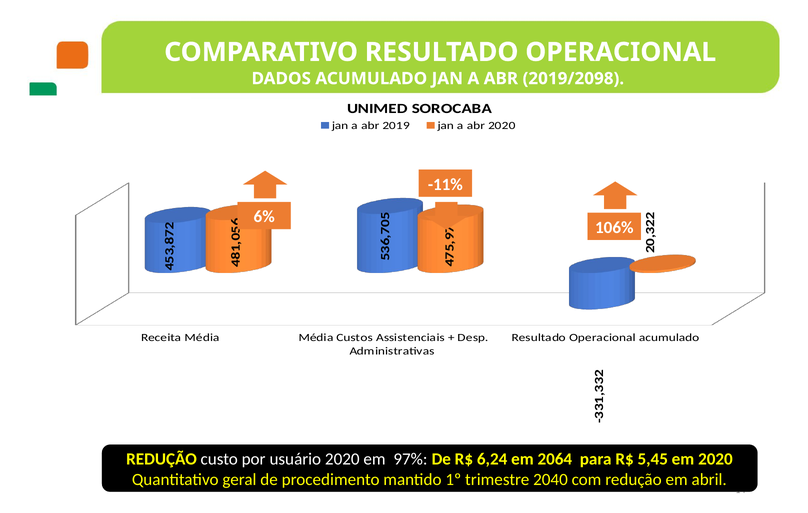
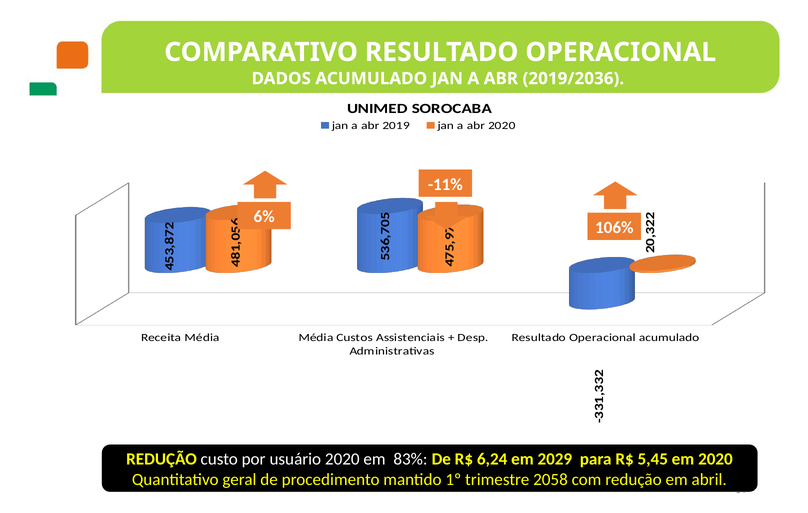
2019/2098: 2019/2098 -> 2019/2036 (573, 79)
97%: 97% -> 83% (410, 459)
2064: 2064 -> 2029 (555, 459)
2040: 2040 -> 2058 (550, 480)
